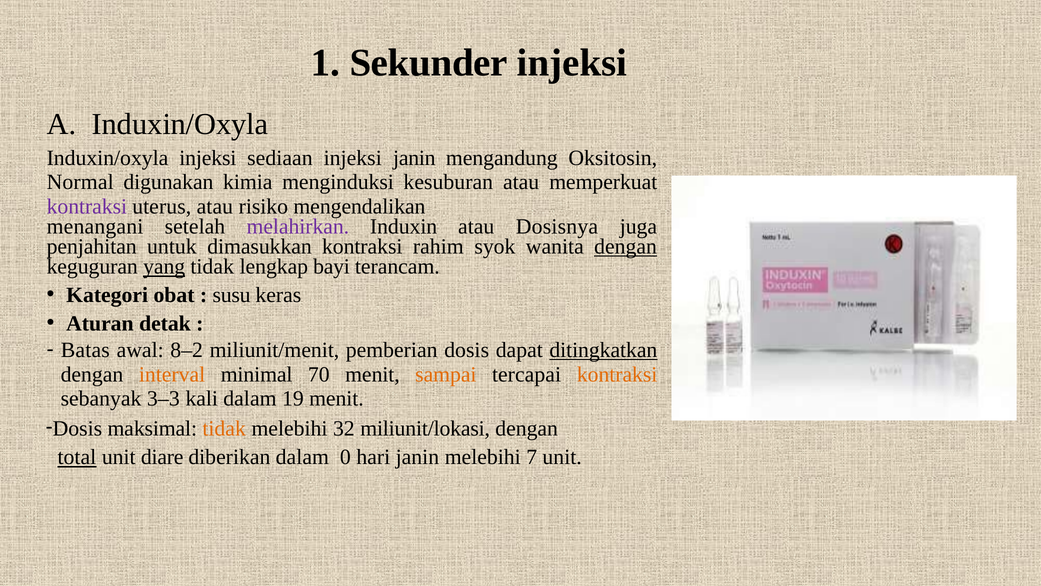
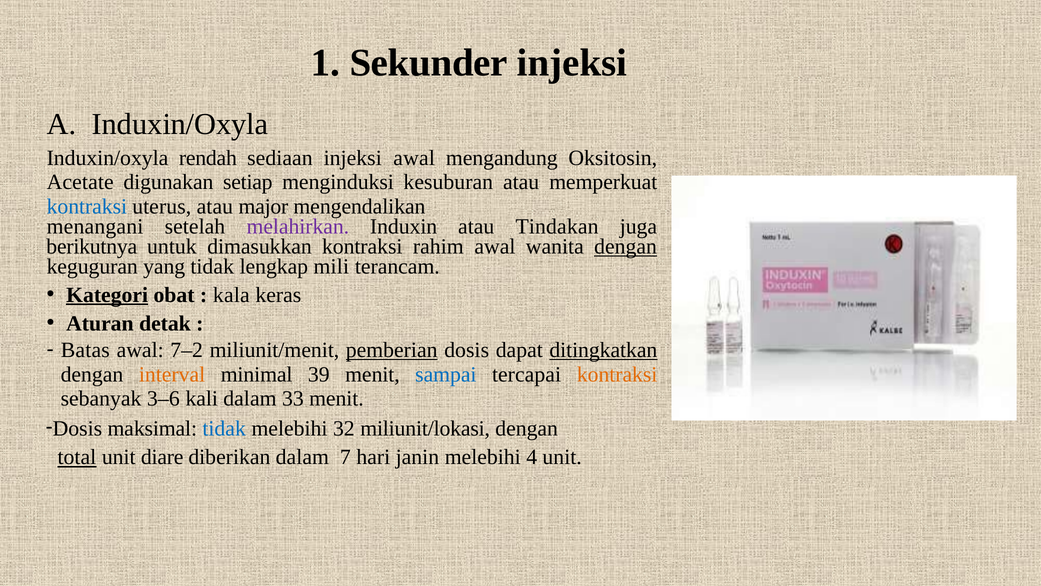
Induxin/oxyla injeksi: injeksi -> rendah (208, 158)
injeksi janin: janin -> awal (414, 158)
Normal: Normal -> Acetate (80, 182)
kimia: kimia -> setiap (248, 182)
kontraksi colour: purple -> blue (87, 206)
risiko: risiko -> major (263, 206)
Dosisnya: Dosisnya -> Tindakan (557, 226)
penjahitan: penjahitan -> berikutnya (92, 247)
rahim syok: syok -> awal (495, 247)
yang underline: present -> none (164, 267)
bayi: bayi -> mili (331, 267)
Kategori underline: none -> present (107, 295)
susu: susu -> kala (231, 295)
8–2: 8–2 -> 7–2 (187, 350)
pemberian underline: none -> present (392, 350)
70: 70 -> 39 (319, 374)
sampai colour: orange -> blue (446, 374)
3–3: 3–3 -> 3–6 (163, 399)
19: 19 -> 33 (293, 399)
tidak colour: orange -> blue (224, 428)
0: 0 -> 7 (345, 457)
7: 7 -> 4 (532, 457)
